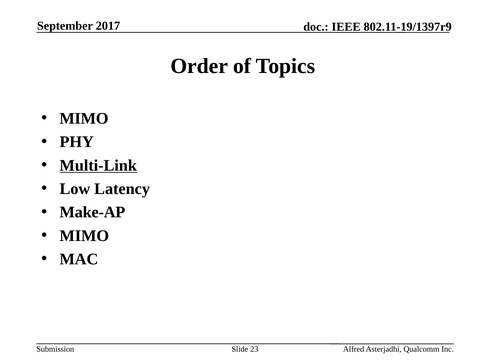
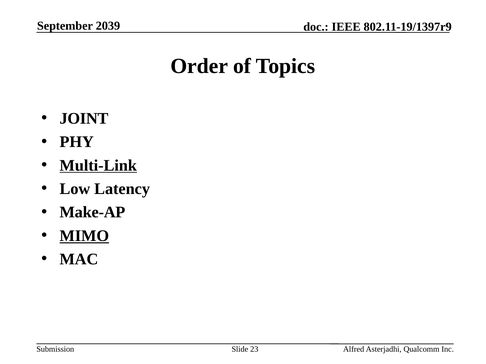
2017: 2017 -> 2039 (108, 26)
MIMO: MIMO -> JOINT (84, 119)
MIMO underline: none -> present (84, 236)
